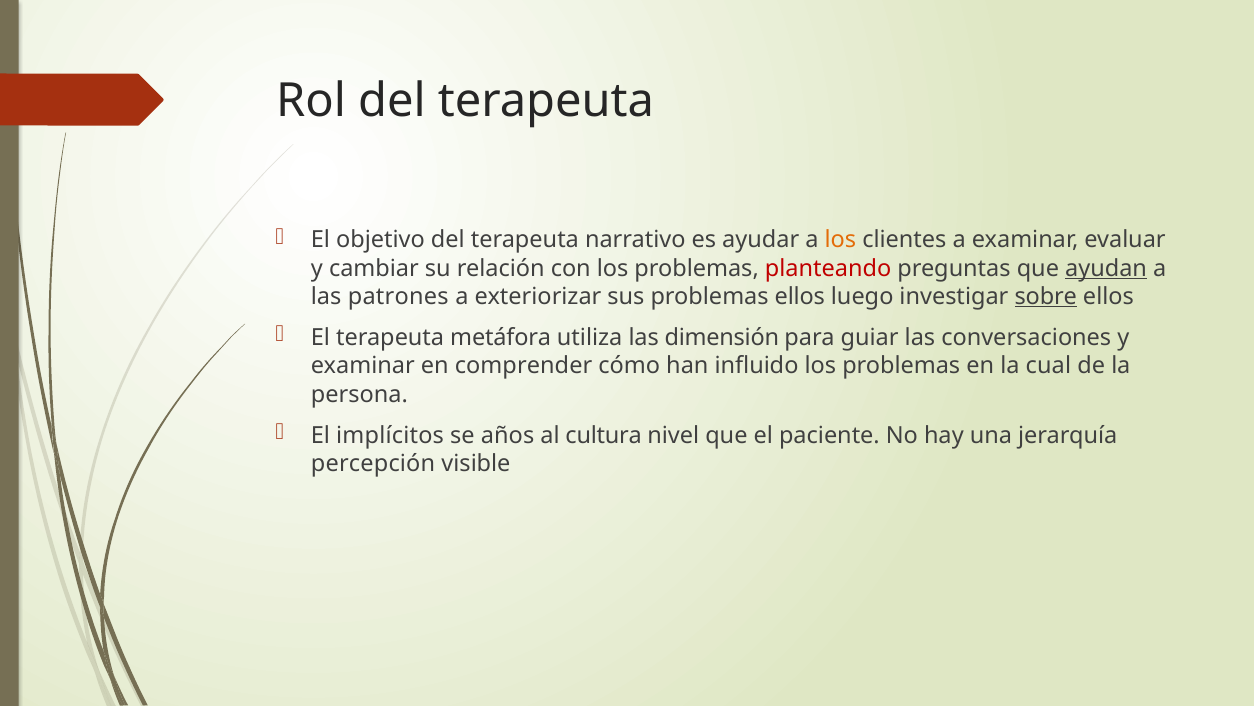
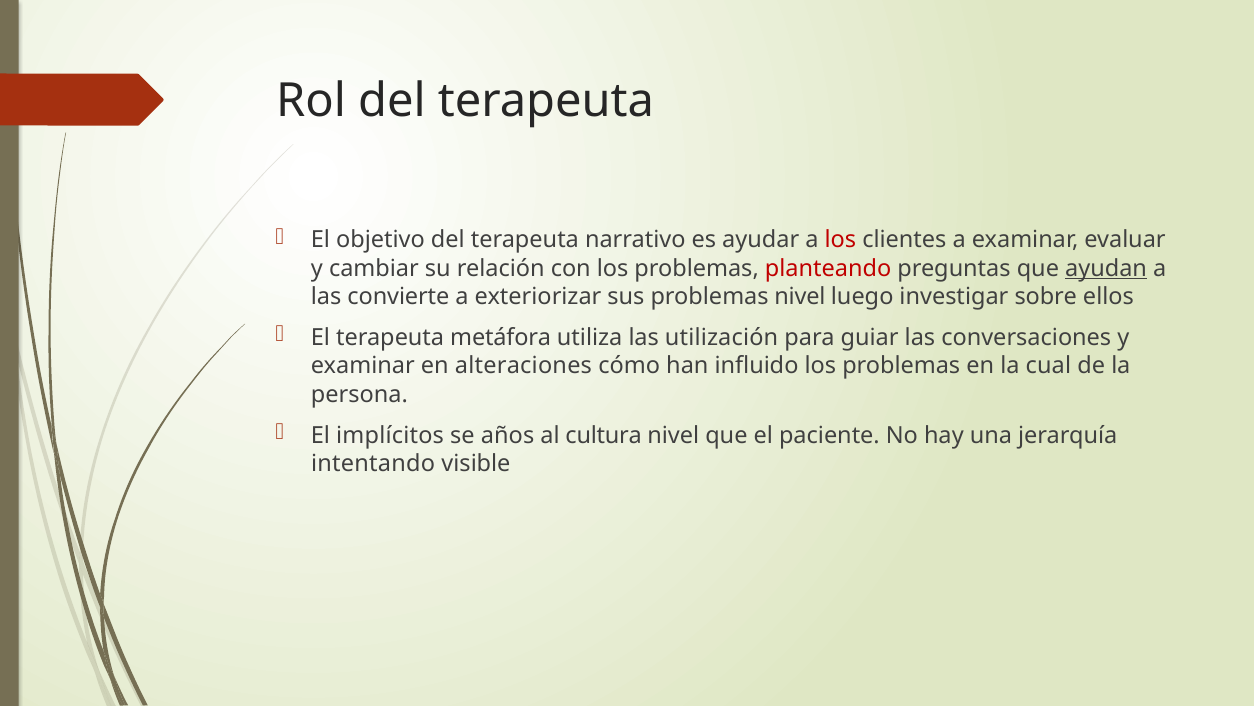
los colour: orange -> red (840, 240)
patrones: patrones -> convierte (398, 296)
problemas ellos: ellos -> nivel (800, 296)
sobre underline: present -> none (1046, 296)
dimensión: dimensión -> utilización (722, 338)
comprender: comprender -> alteraciones (523, 366)
percepción: percepción -> intentando (373, 464)
